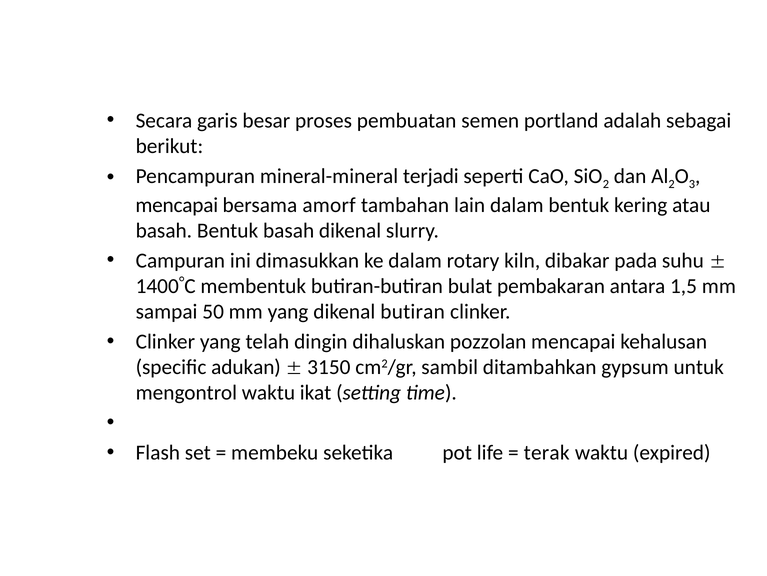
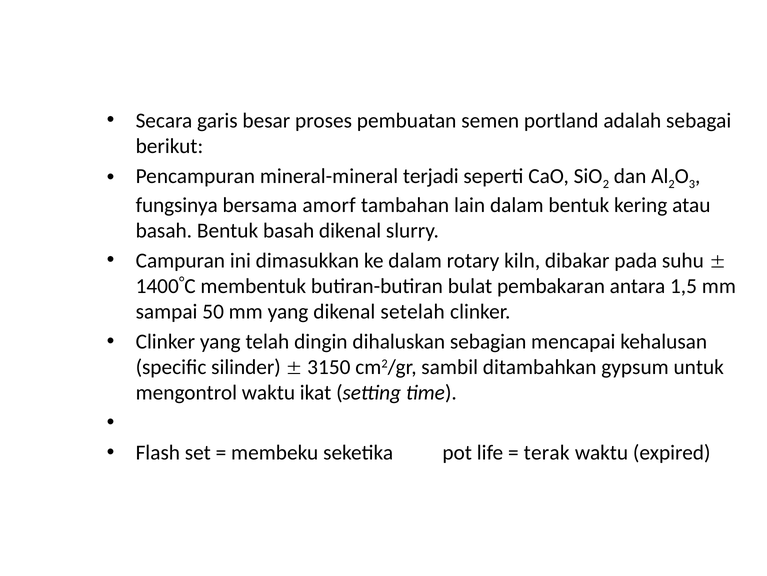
mencapai: mencapai -> fungsinya (177, 205)
butiran: butiran -> setelah (413, 311)
pozzolan: pozzolan -> sebagian (488, 341)
adukan: adukan -> silinder (246, 367)
